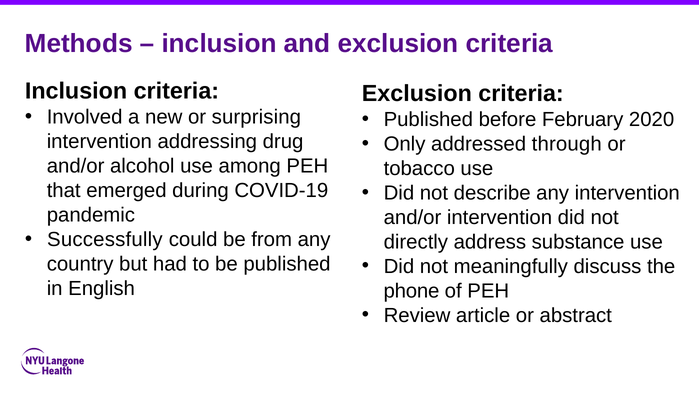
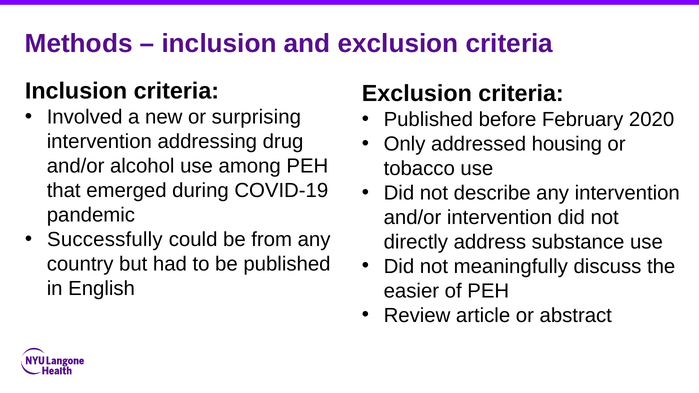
through: through -> housing (567, 144)
phone: phone -> easier (411, 291)
